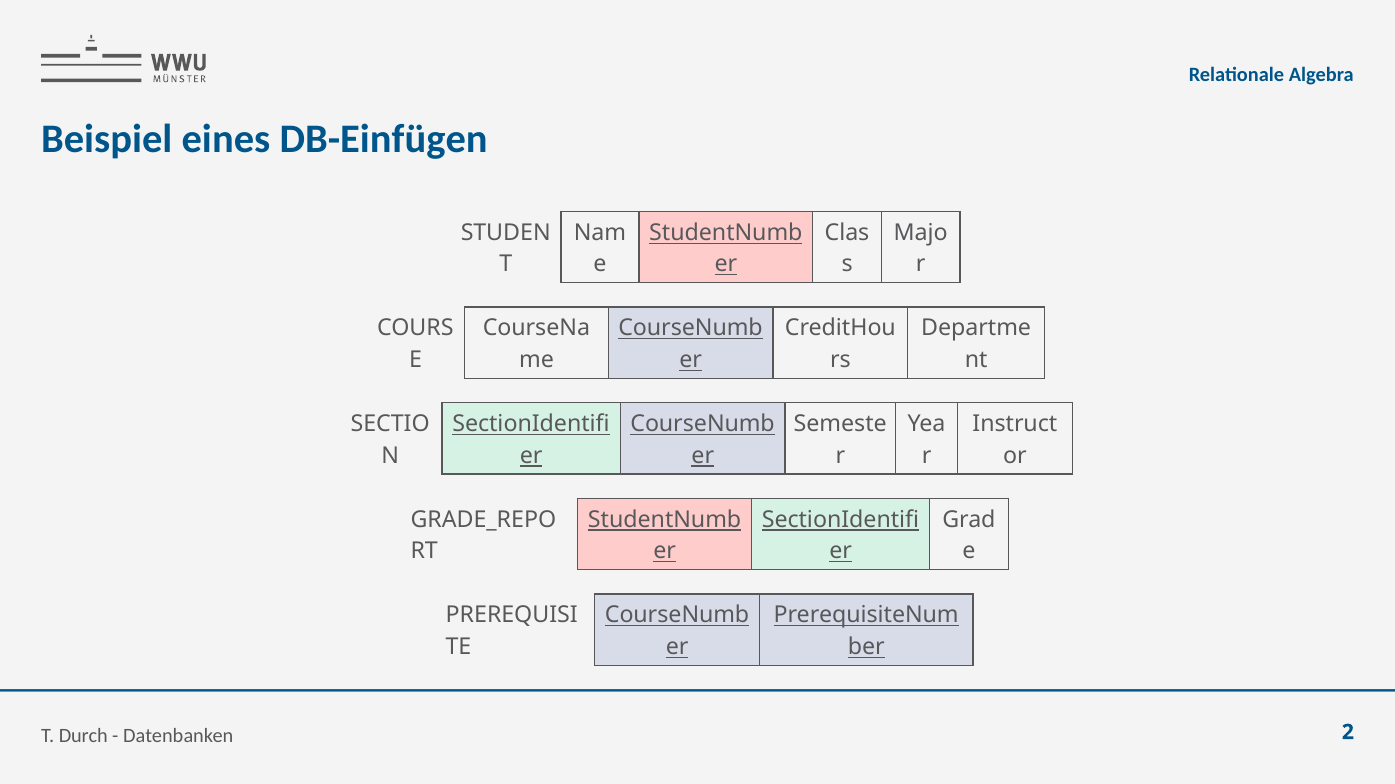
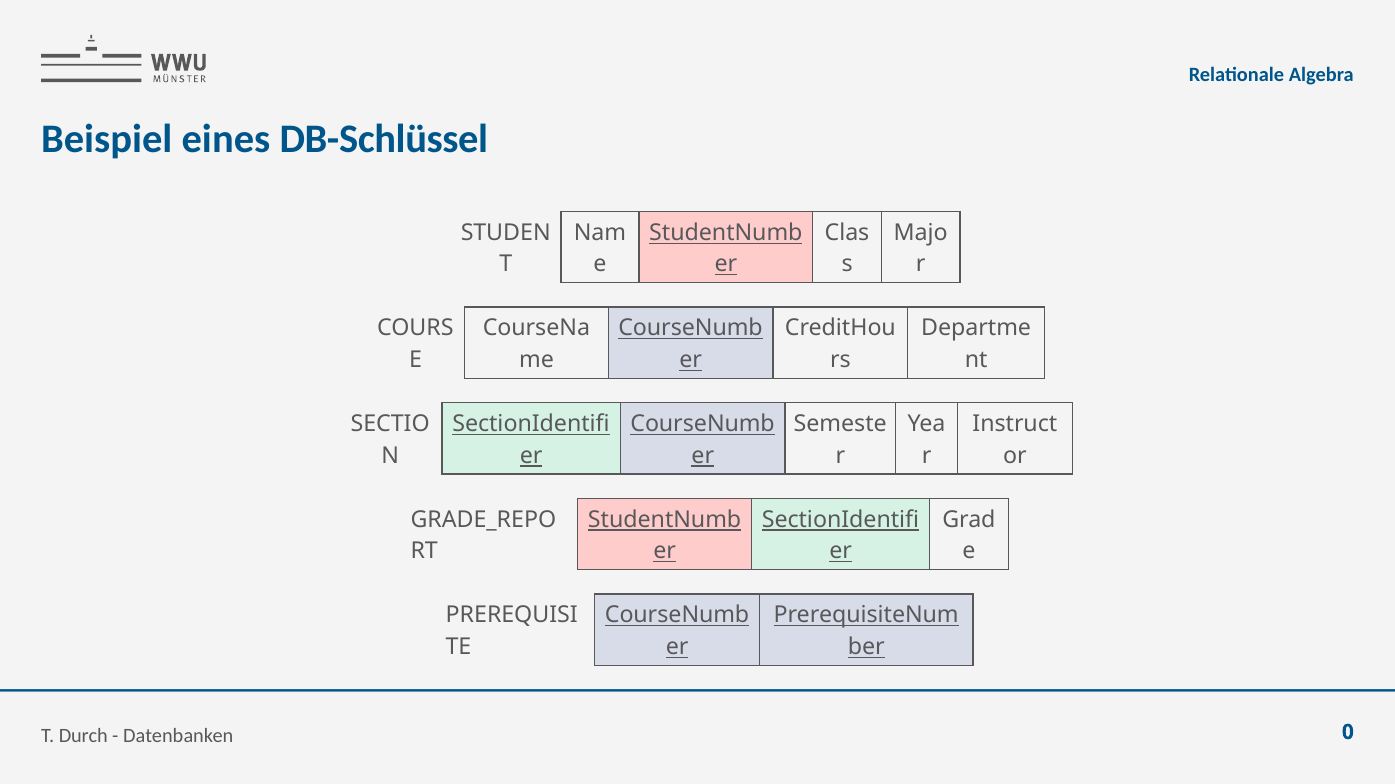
DB-Einfügen: DB-Einfügen -> DB-Schlüssel (384, 139)
2: 2 -> 0 (1348, 733)
